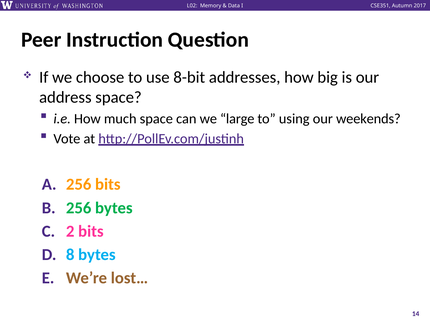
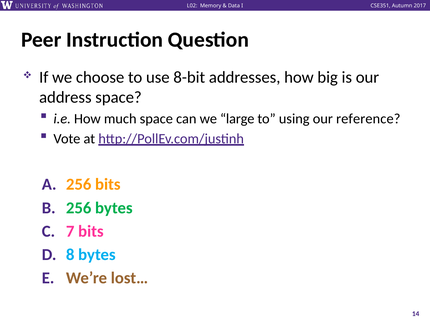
weekends: weekends -> reference (368, 119)
2: 2 -> 7 (70, 232)
